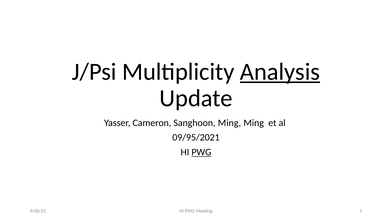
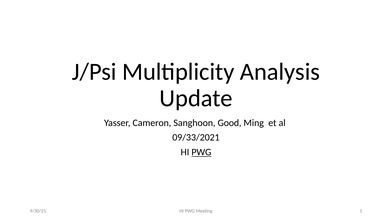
Analysis underline: present -> none (280, 72)
Sanghoon Ming: Ming -> Good (230, 123)
09/95/2021: 09/95/2021 -> 09/33/2021 (196, 137)
